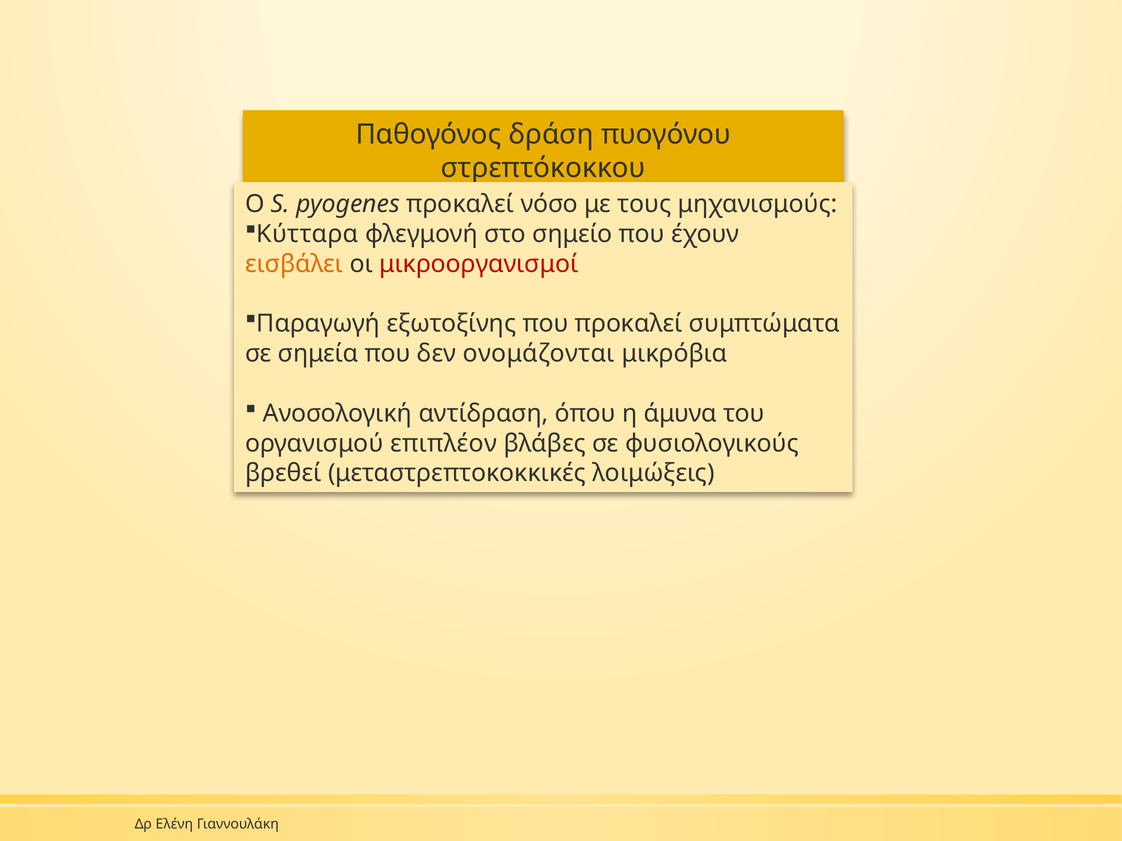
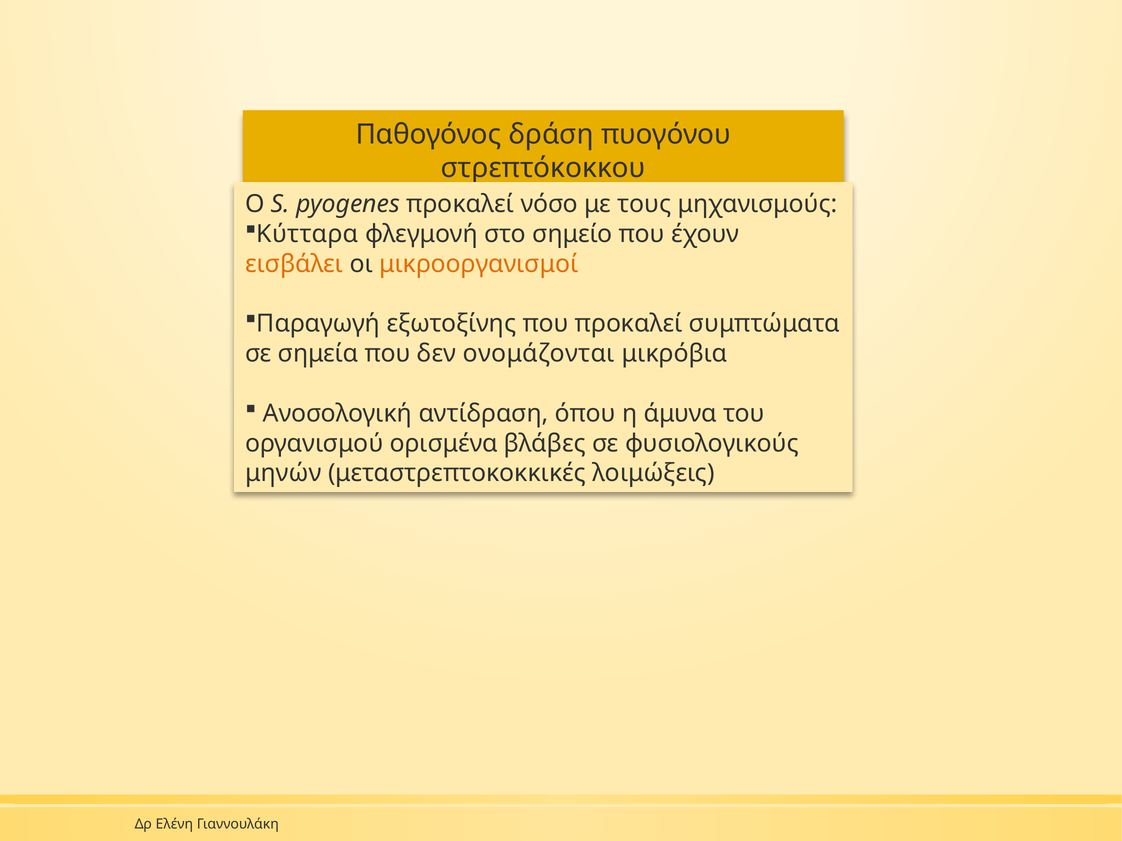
μικροοργανισμοί colour: red -> orange (479, 264)
επιπλέον: επιπλέον -> ορισμένα (444, 444)
βρεθεί: βρεθεί -> μηνών (283, 473)
